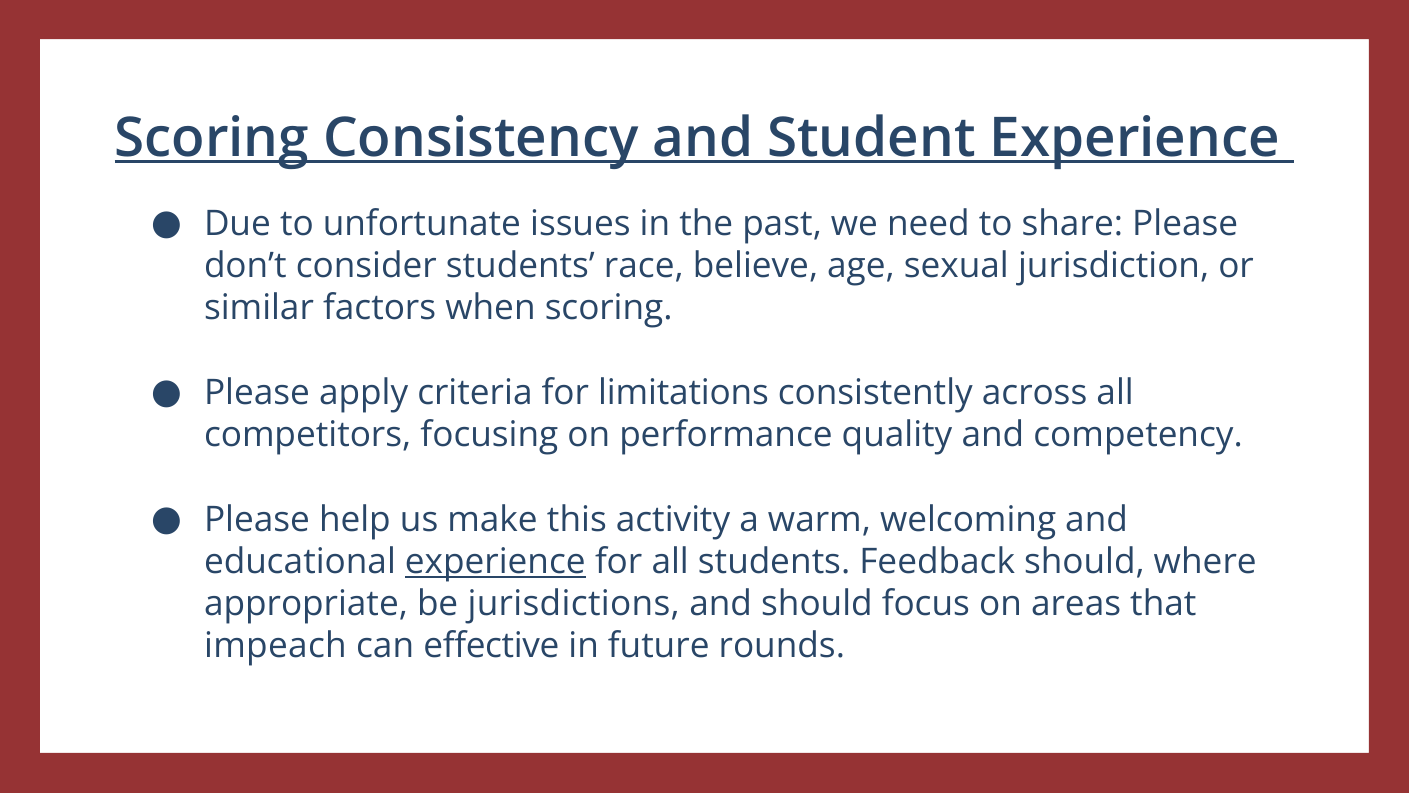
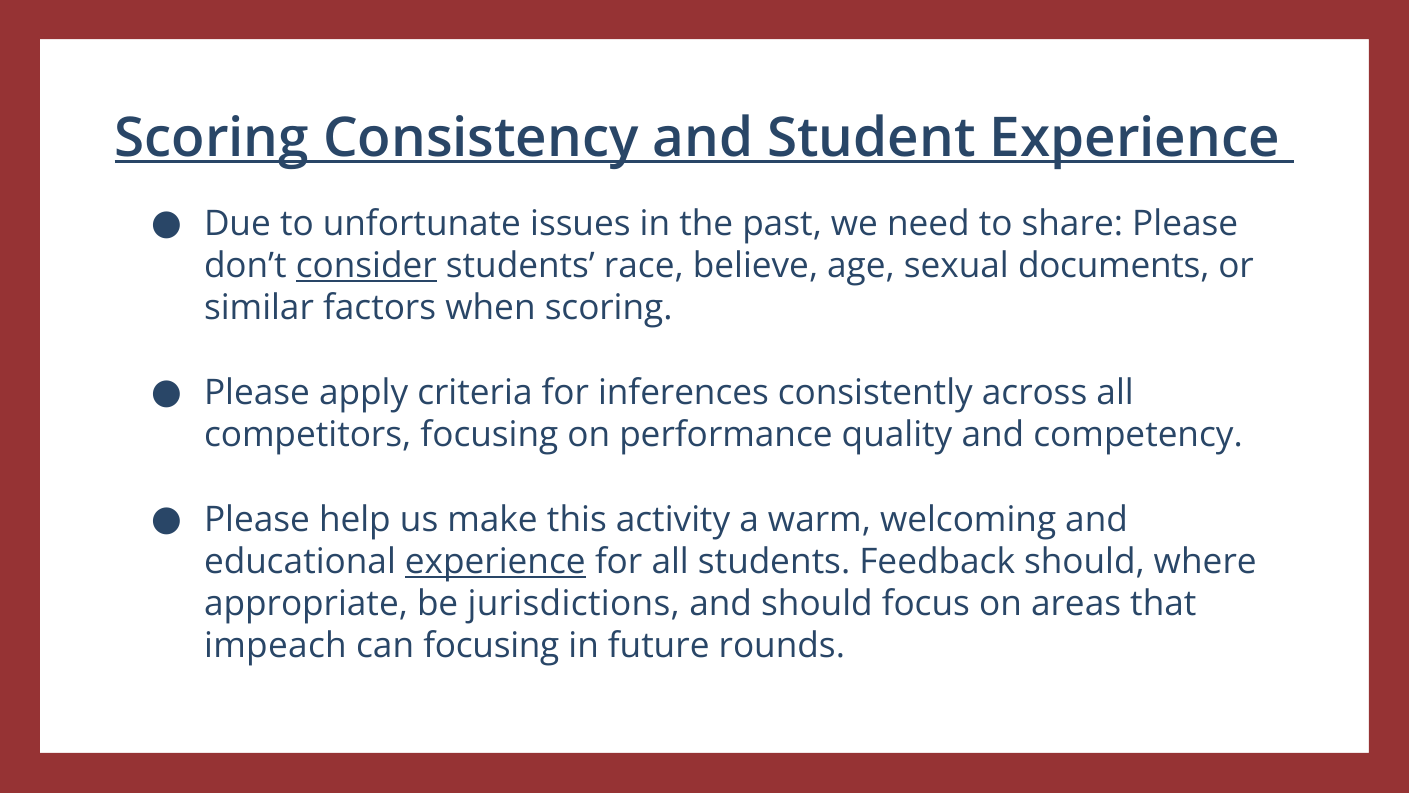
consider underline: none -> present (366, 266)
jurisdiction: jurisdiction -> documents (1114, 266)
limitations: limitations -> inferences (683, 392)
can effective: effective -> focusing (491, 646)
